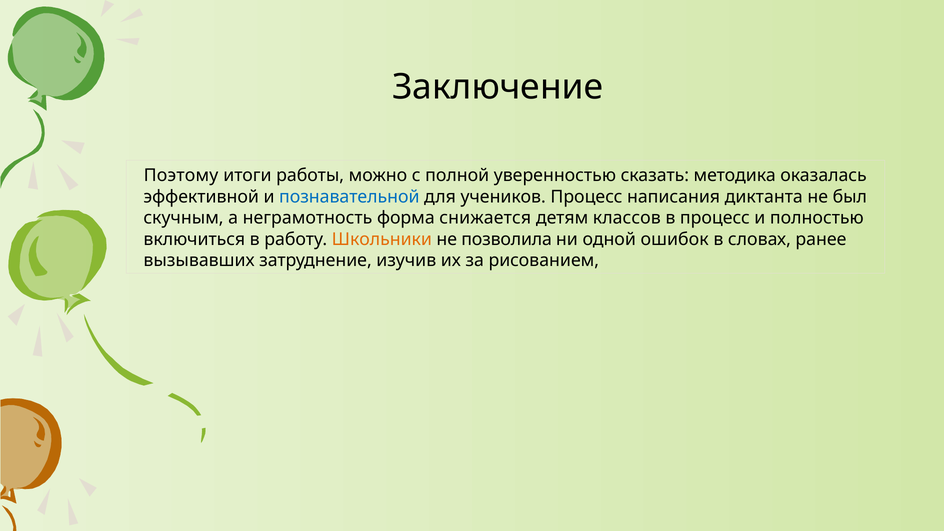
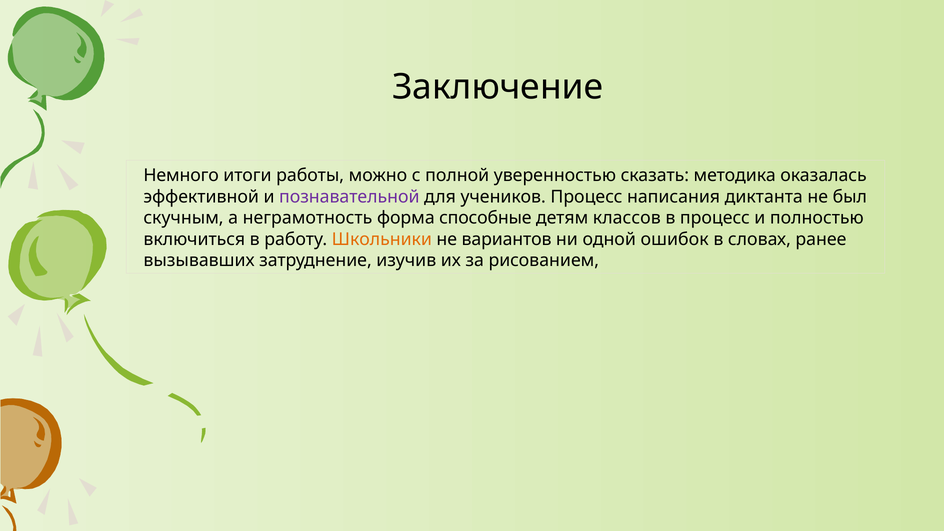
Поэтому: Поэтому -> Немного (181, 176)
познавательной colour: blue -> purple (349, 197)
снижается: снижается -> способные (485, 218)
позволила: позволила -> вариантов (507, 239)
